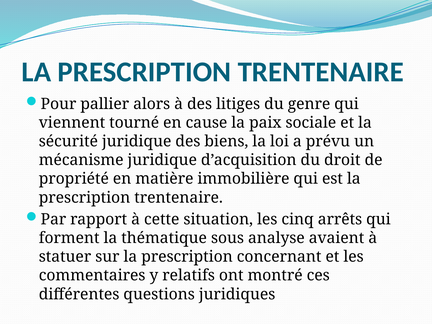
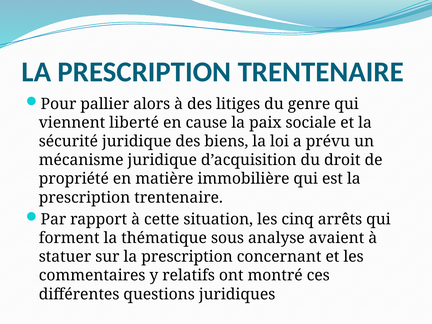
tourné: tourné -> liberté (134, 123)
